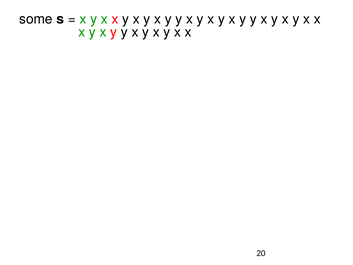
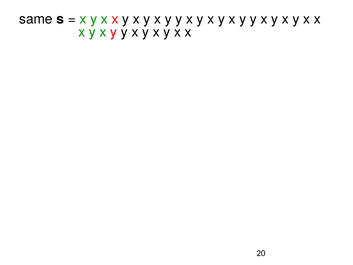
some: some -> same (36, 19)
